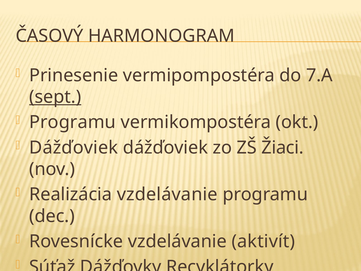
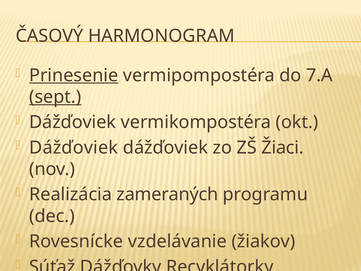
Prinesenie underline: none -> present (74, 75)
Programu: Programu -> Dážďoviek (73, 122)
Realizácia vzdelávanie: vzdelávanie -> zameraných (167, 194)
aktivít: aktivít -> žiakov (263, 241)
